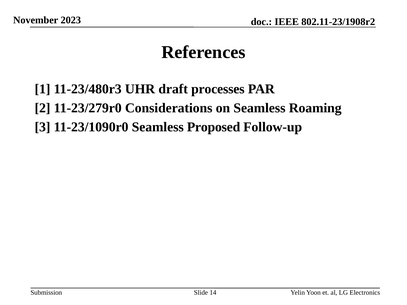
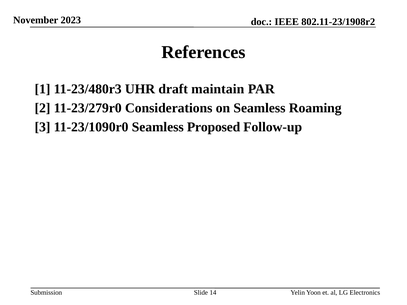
processes: processes -> maintain (218, 89)
